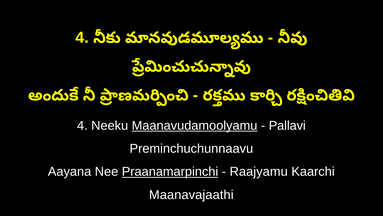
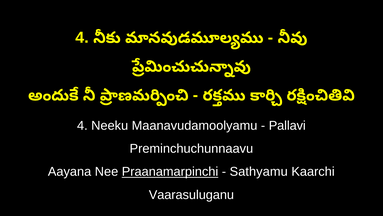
Maanavudamoolyamu underline: present -> none (195, 125)
Raajyamu: Raajyamu -> Sathyamu (259, 171)
Maanavajaathi: Maanavajaathi -> Vaarasuluganu (191, 194)
